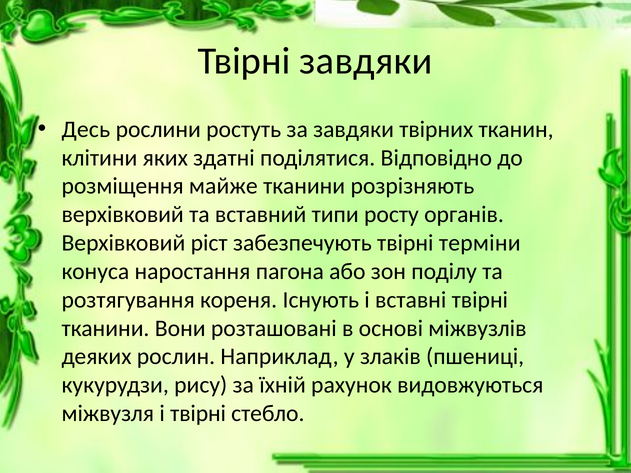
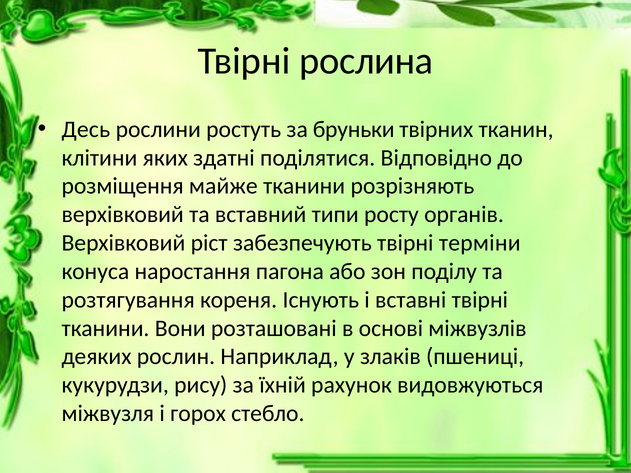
Твірні завдяки: завдяки -> рослина (366, 61)
за завдяки: завдяки -> бруньки (354, 129)
і твірні: твірні -> горох (198, 414)
